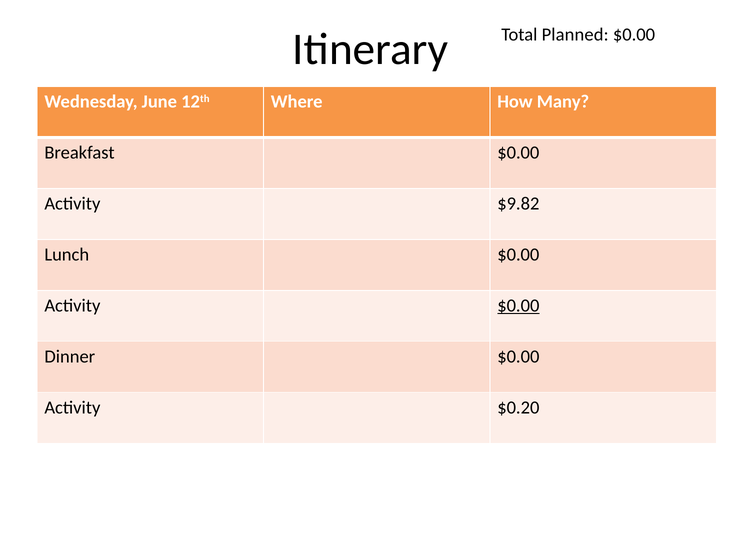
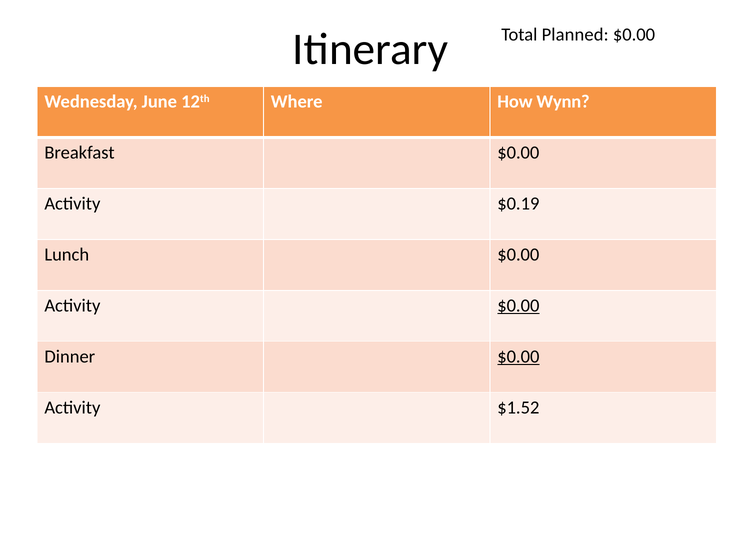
Many: Many -> Wynn (563, 102)
$9.82: $9.82 -> $0.19 (518, 204)
$0.00 underline: none -> present (518, 356)
$0.20: $0.20 -> $1.52 (518, 407)
